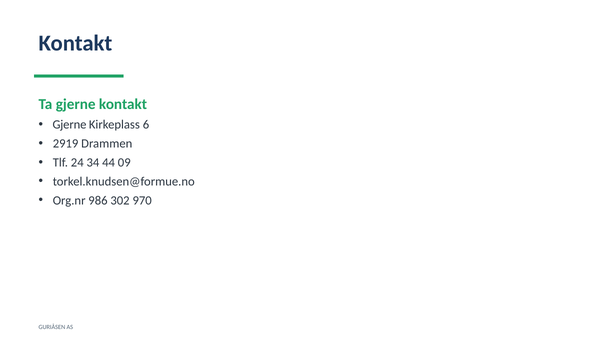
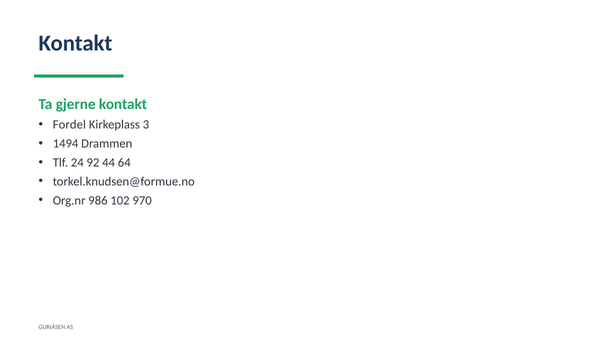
Gjerne: Gjerne -> Fordel (69, 125)
6: 6 -> 3 (146, 125)
2919: 2919 -> 1494 (66, 144)
34: 34 -> 92 (93, 163)
09: 09 -> 64 (124, 163)
302: 302 -> 102 (120, 200)
